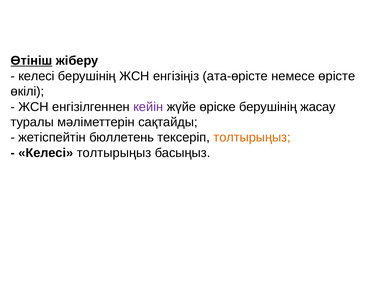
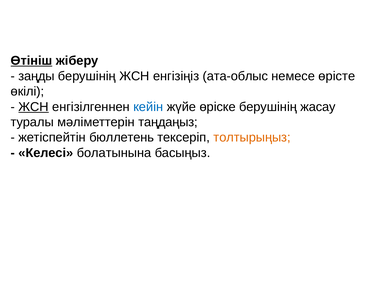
келесі: келесі -> заңды (37, 76)
ата-өрісте: ата-өрісте -> ата-облыс (235, 76)
ЖСН underline: none -> present (34, 107)
кейін colour: purple -> blue (148, 107)
сақтайды: сақтайды -> таңдаңыз (168, 122)
Келесі толтырыңыз: толтырыңыз -> болатынына (114, 153)
